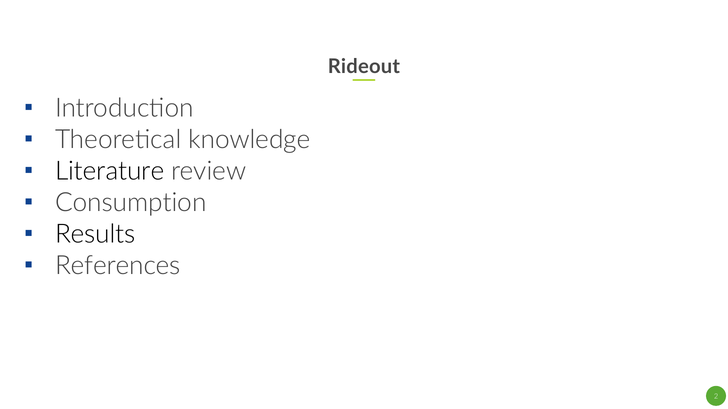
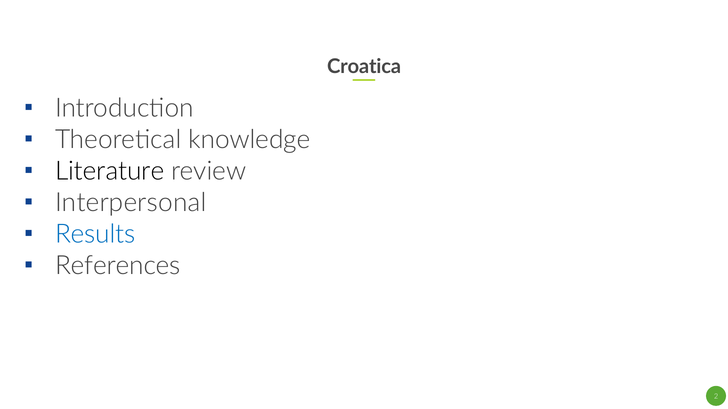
Rideout: Rideout -> Croatica (364, 67)
Consumption: Consumption -> Interpersonal (131, 203)
Results colour: black -> blue (95, 234)
